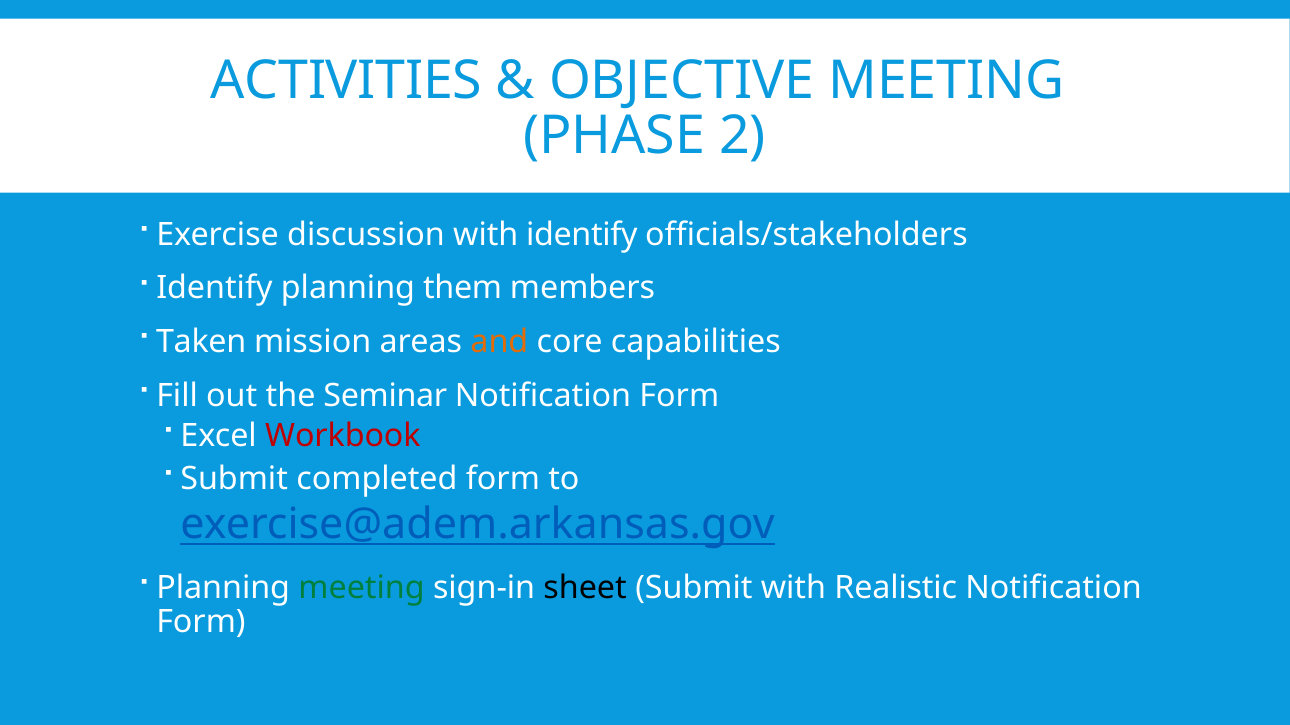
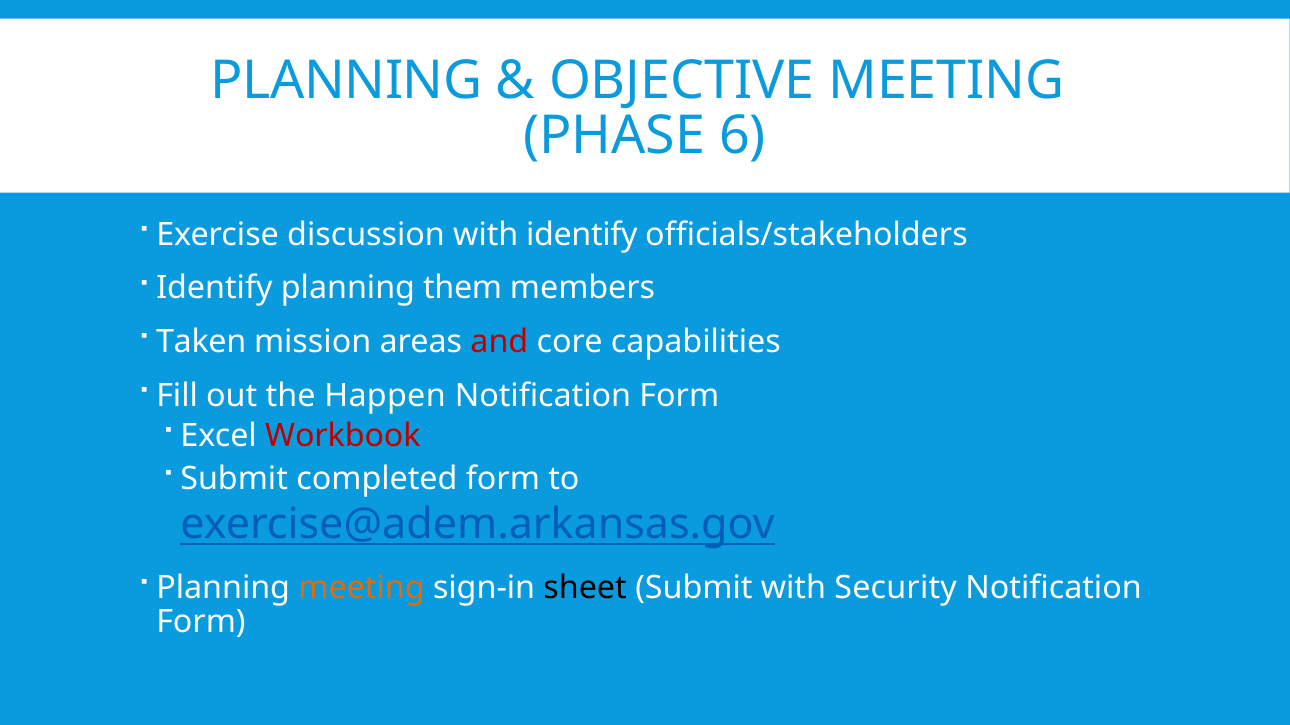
ACTIVITIES: ACTIVITIES -> PLANNING (347, 81)
2: 2 -> 6 (743, 136)
and colour: orange -> red (499, 342)
Seminar: Seminar -> Happen (385, 396)
meeting colour: green -> orange (362, 588)
Realistic: Realistic -> Security (896, 588)
